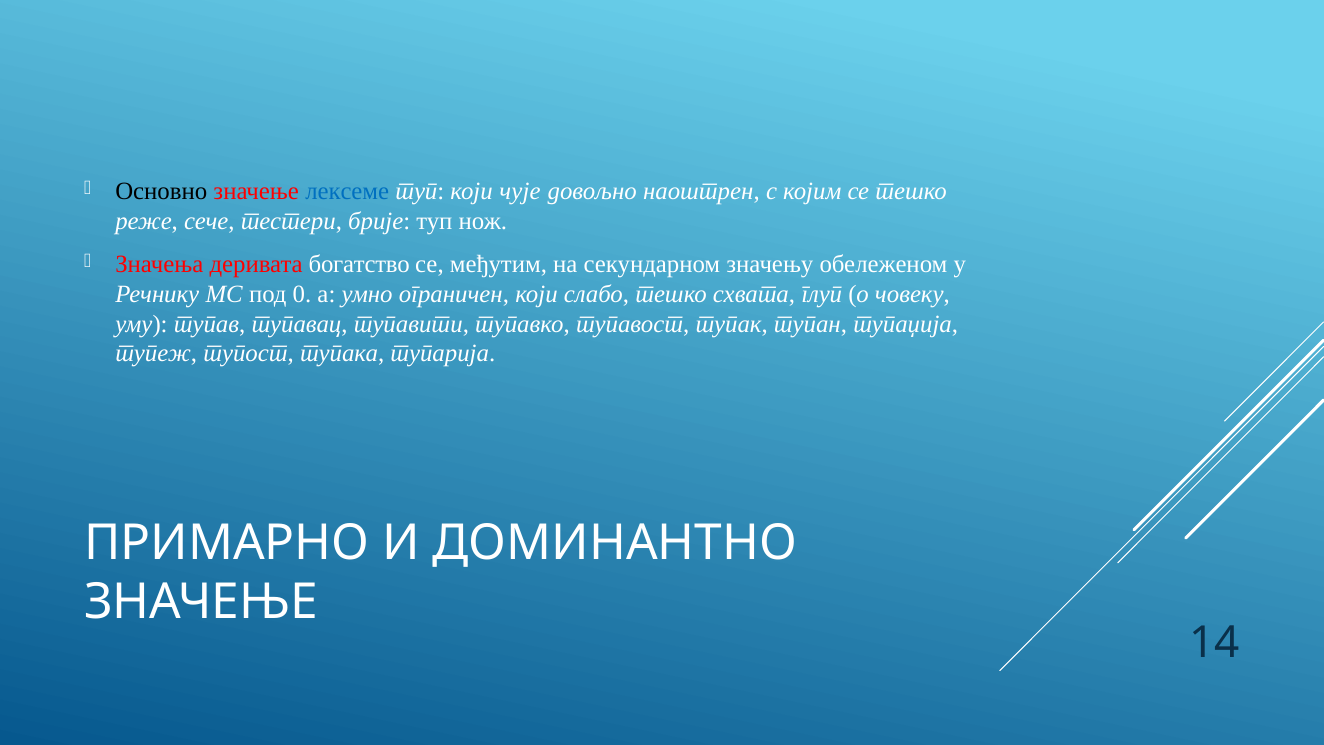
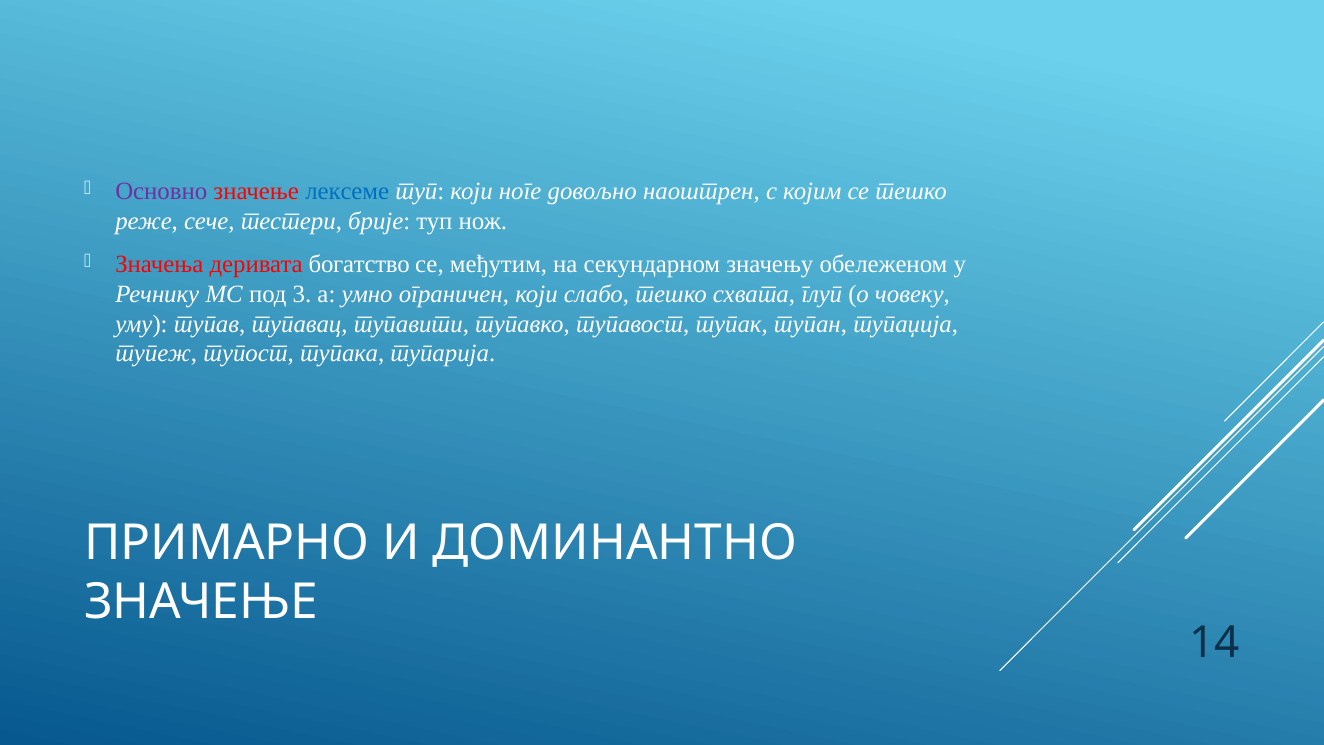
Основно colour: black -> purple (161, 191)
чује: чује -> ноге (520, 191)
0: 0 -> 3 (302, 294)
